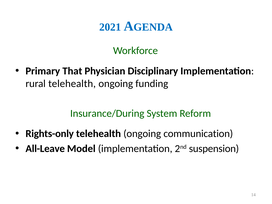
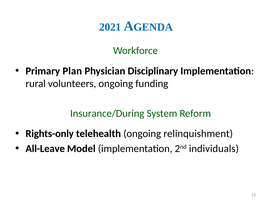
That: That -> Plan (72, 71)
rural telehealth: telehealth -> volunteers (72, 84)
communication: communication -> relinquishment (198, 134)
suspension: suspension -> individuals (214, 149)
